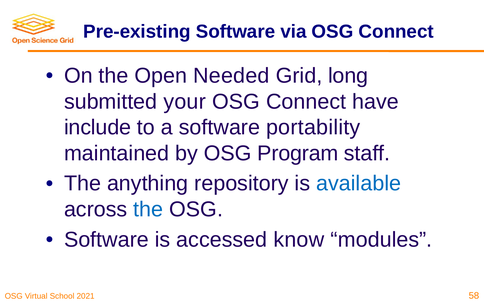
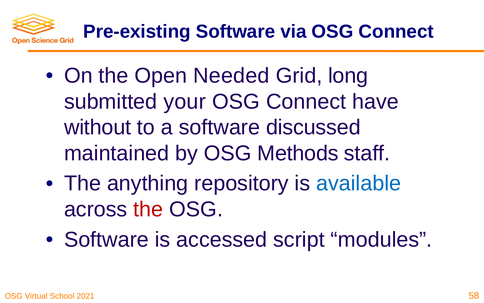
include: include -> without (98, 127)
portability: portability -> discussed (313, 127)
Program: Program -> Methods (298, 153)
the colour: blue -> red (148, 209)
know: know -> script (299, 239)
